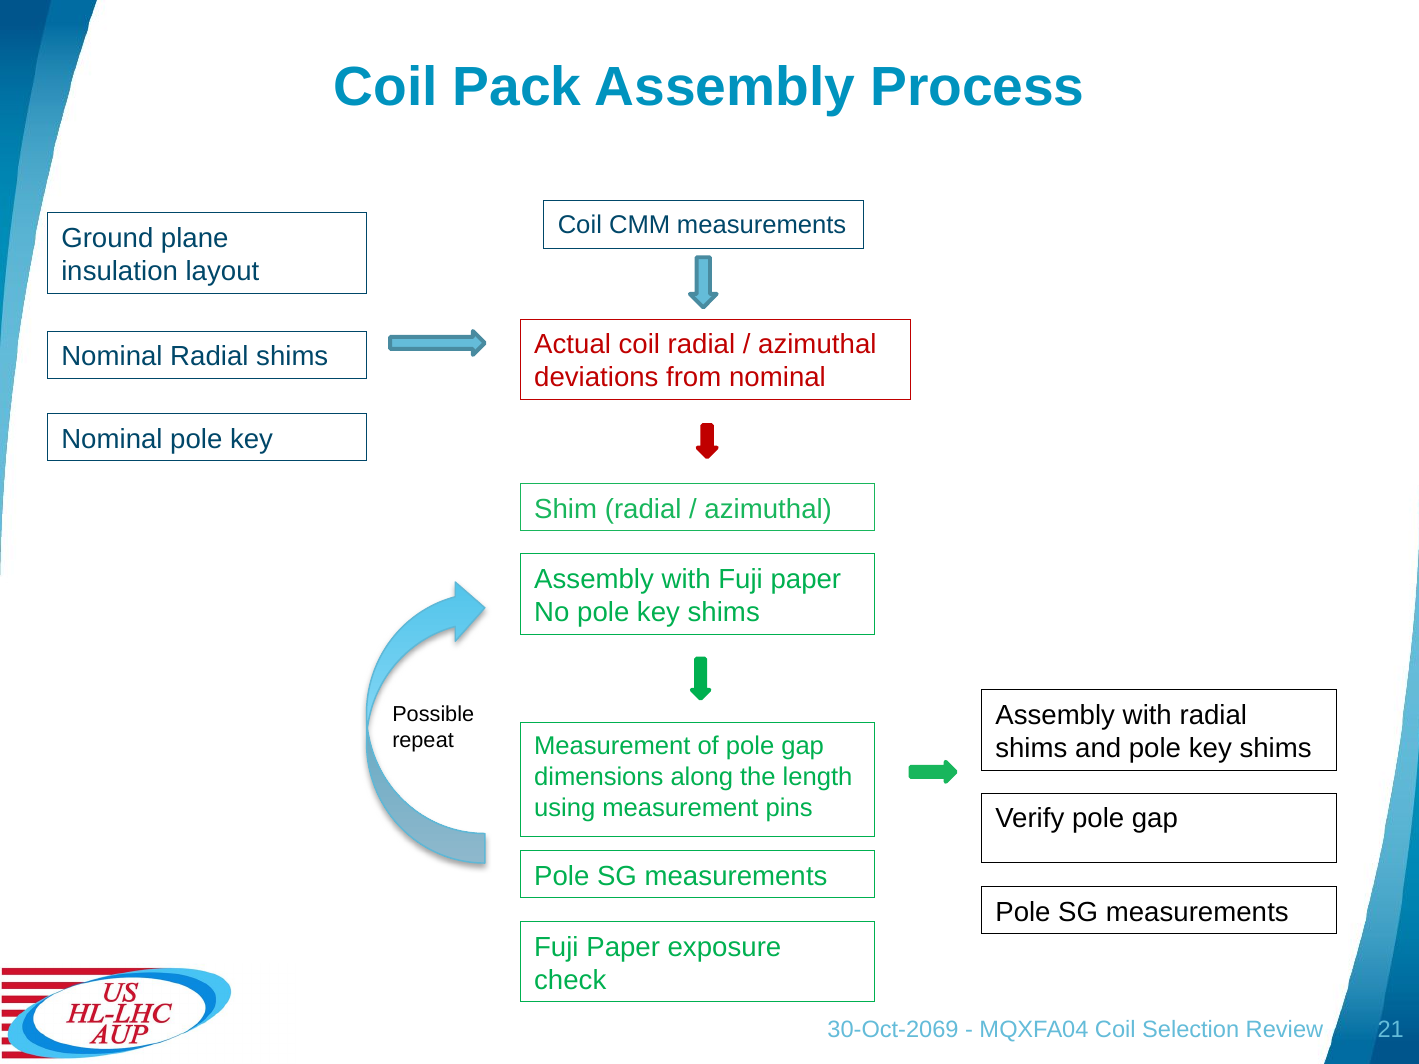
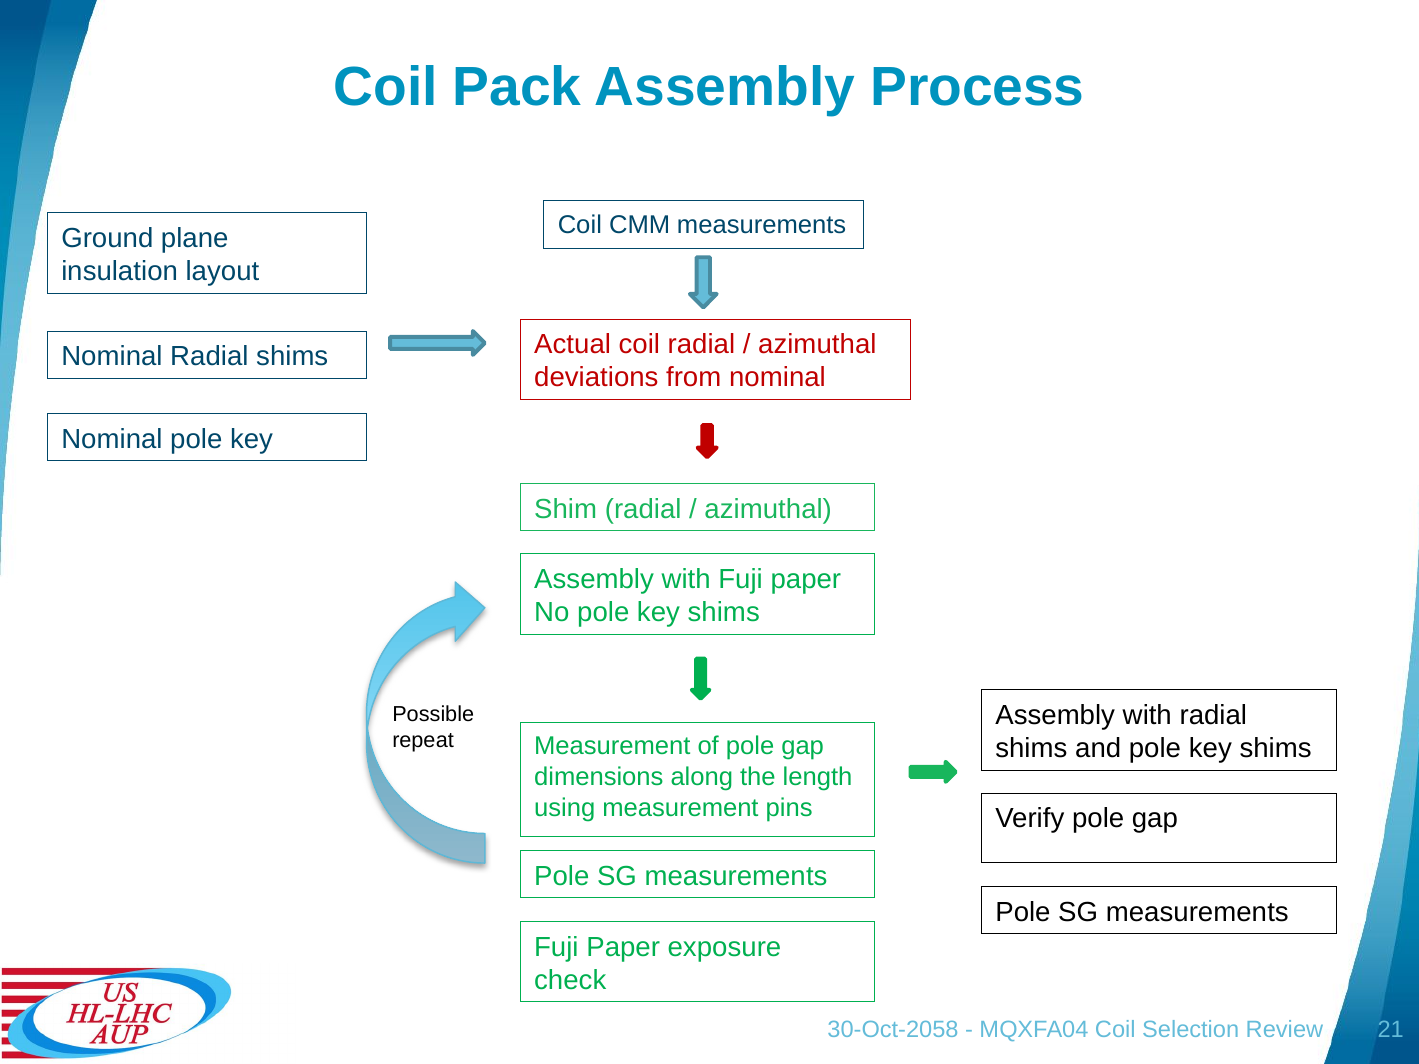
30-Oct-2069: 30-Oct-2069 -> 30-Oct-2058 (893, 1030)
